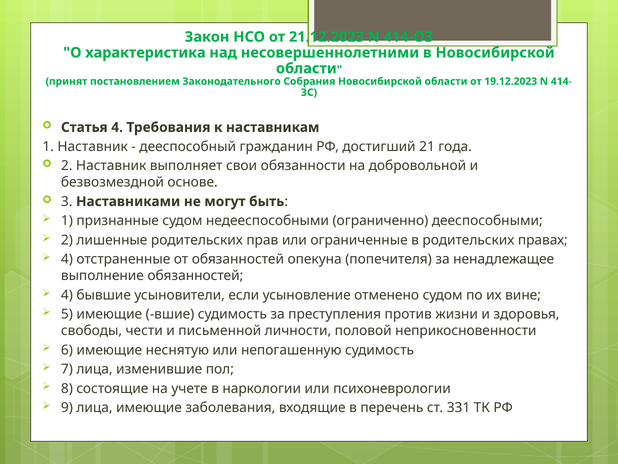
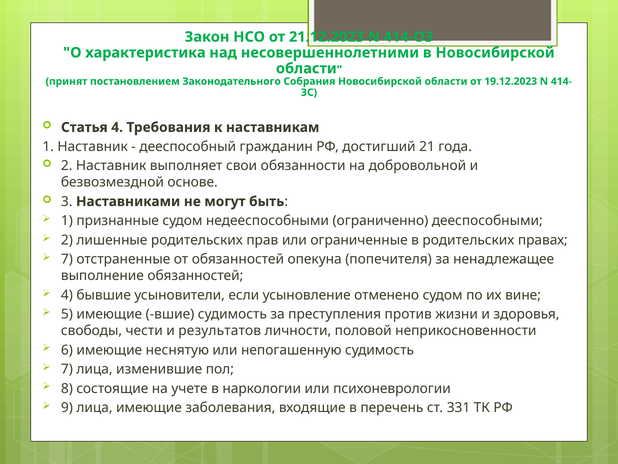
4: 4 -> 7 (67, 259)
письменной: письменной -> результатов (220, 330)
